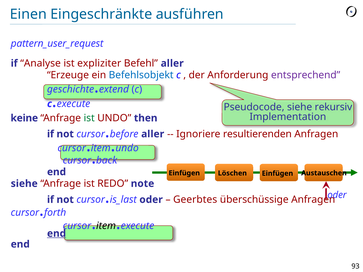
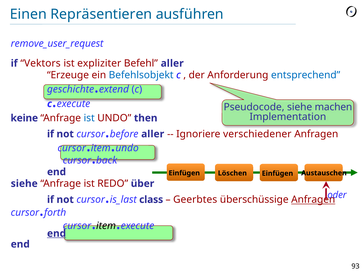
Eingeschränkte: Eingeschränkte -> Repräsentieren (101, 14)
pattern_user_request: pattern_user_request -> remove_user_request (57, 44)
Analyse: Analyse -> Vektors (41, 63)
entsprechend colour: purple -> blue (306, 75)
rekursiv: rekursiv -> machen (333, 107)
ist colour: green -> blue (89, 118)
resultierenden: resultierenden -> verschiedener (257, 134)
note: note -> über (143, 184)
oder: oder -> class (151, 200)
Anfragen underline: none -> present (313, 200)
